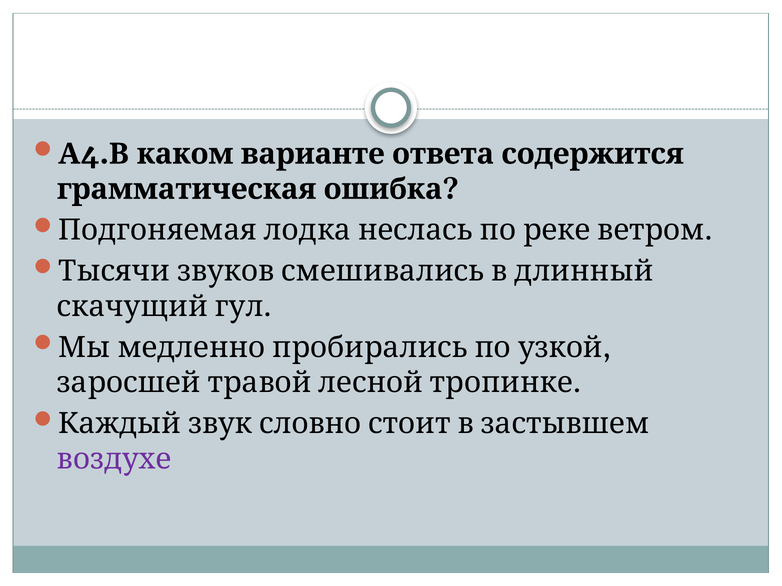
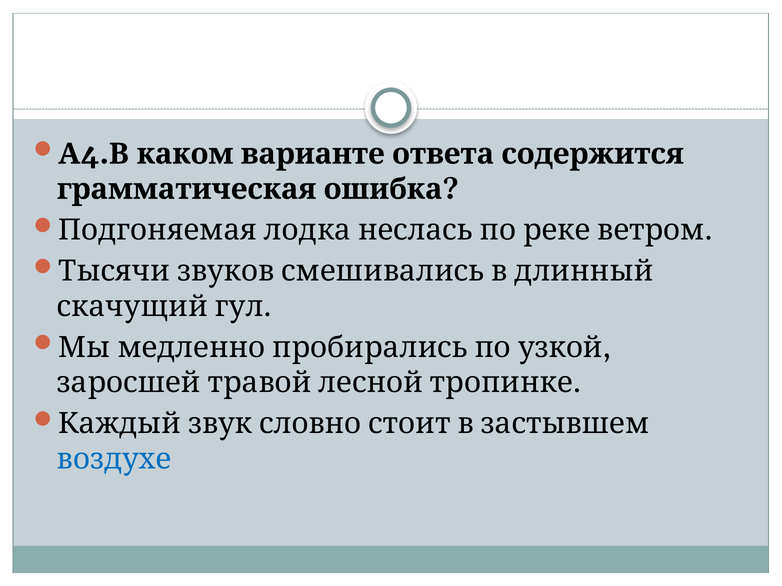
воздухе colour: purple -> blue (114, 459)
